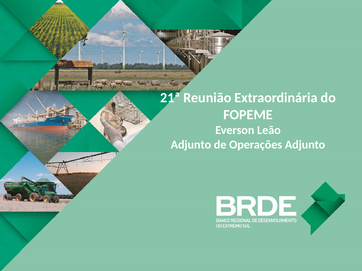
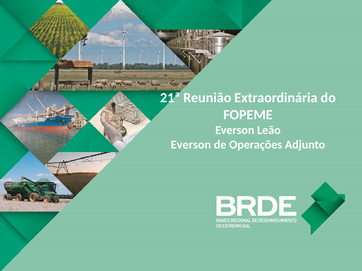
Adjunto: Adjunto -> Everson (191, 145)
